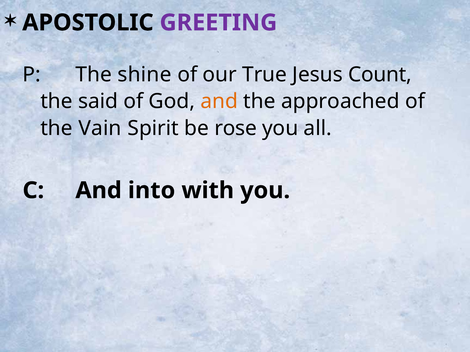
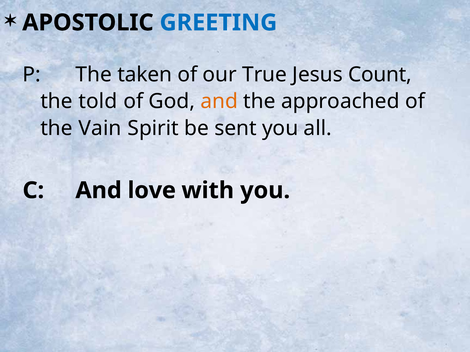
GREETING colour: purple -> blue (218, 23)
shine: shine -> taken (145, 75)
said: said -> told (98, 102)
rose: rose -> sent (235, 128)
into: into -> love (152, 191)
